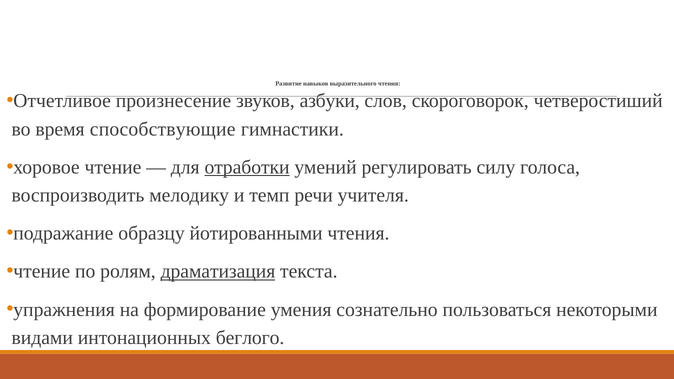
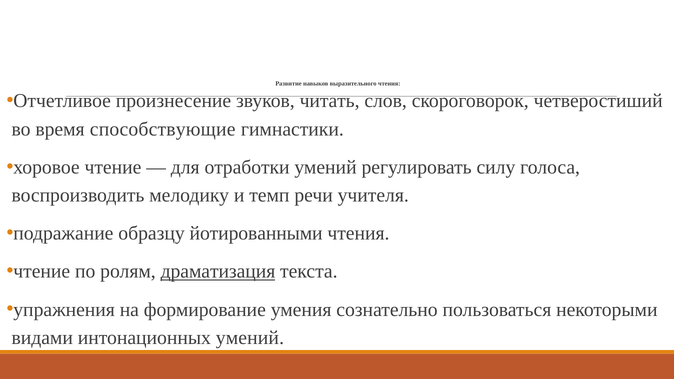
азбуки: азбуки -> читать (330, 101)
отработки underline: present -> none (247, 167)
интонационных беглого: беглого -> умений (250, 338)
